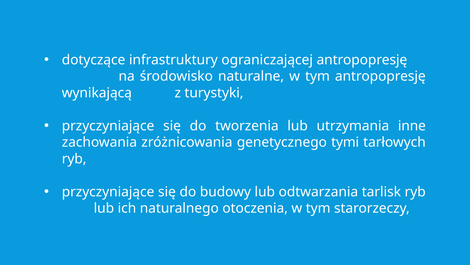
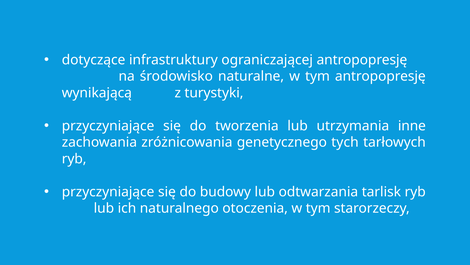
tymi: tymi -> tych (345, 142)
